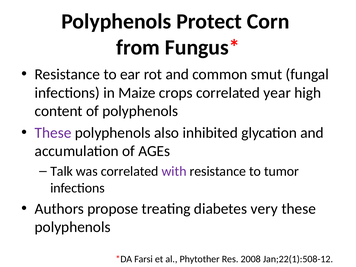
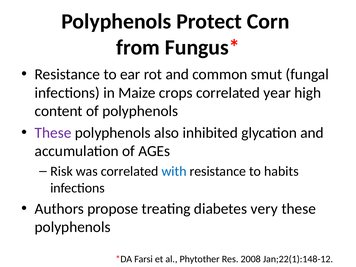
Talk: Talk -> Risk (62, 171)
with colour: purple -> blue (174, 171)
tumor: tumor -> habits (281, 171)
Jan;22(1):508-12: Jan;22(1):508-12 -> Jan;22(1):148-12 (298, 259)
